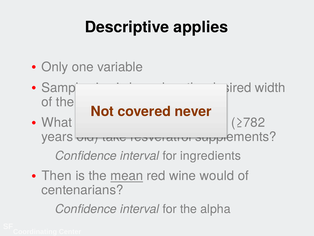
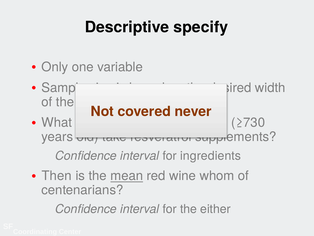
applies: applies -> specify (201, 27)
≥782: ≥782 -> ≥730 (248, 122)
would: would -> whom (217, 176)
alpha: alpha -> either (216, 209)
